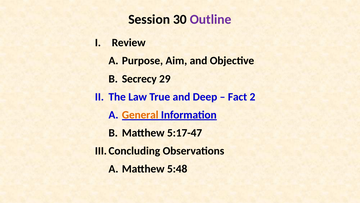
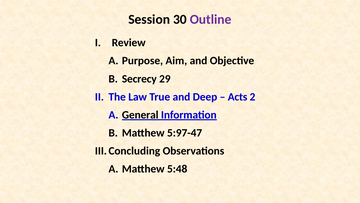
Fact: Fact -> Acts (238, 97)
General colour: orange -> black (140, 115)
5:17-47: 5:17-47 -> 5:97-47 (185, 133)
